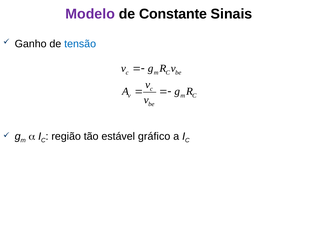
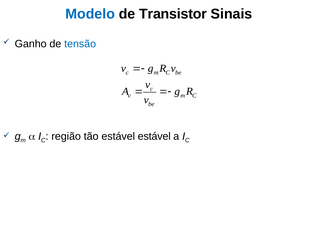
Modelo colour: purple -> blue (90, 14)
Constante: Constante -> Transistor (173, 14)
estável gráfico: gráfico -> estável (154, 136)
